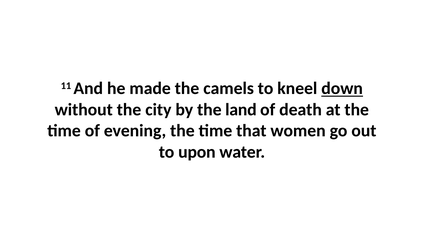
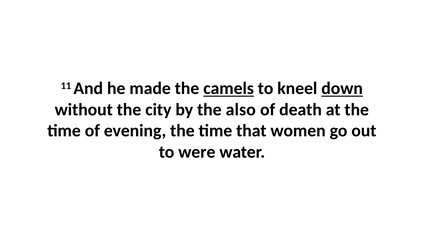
camels underline: none -> present (229, 89)
land: land -> also (241, 110)
upon: upon -> were (197, 152)
